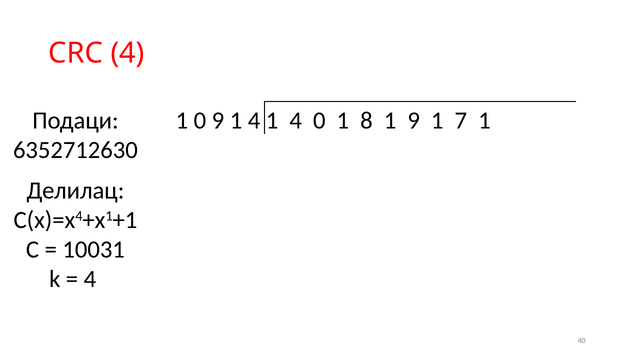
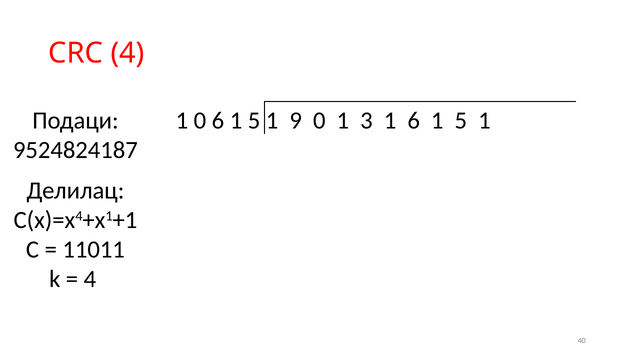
0 9: 9 -> 6 (218, 120)
4: 4 -> 5 (254, 120)
4: 4 -> 9 (296, 120)
8: 8 -> 3 (366, 120)
1 9: 9 -> 6 (414, 120)
7: 7 -> 5 (461, 120)
6352712630: 6352712630 -> 9524824187 (75, 150)
10031: 10031 -> 11011 (94, 249)
